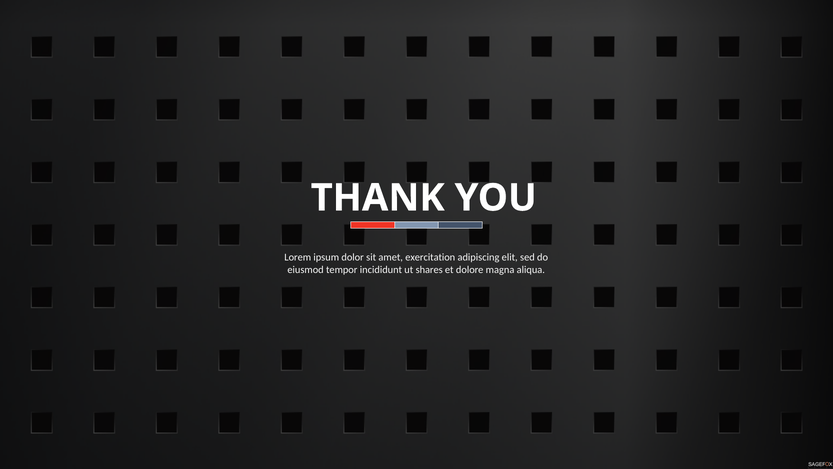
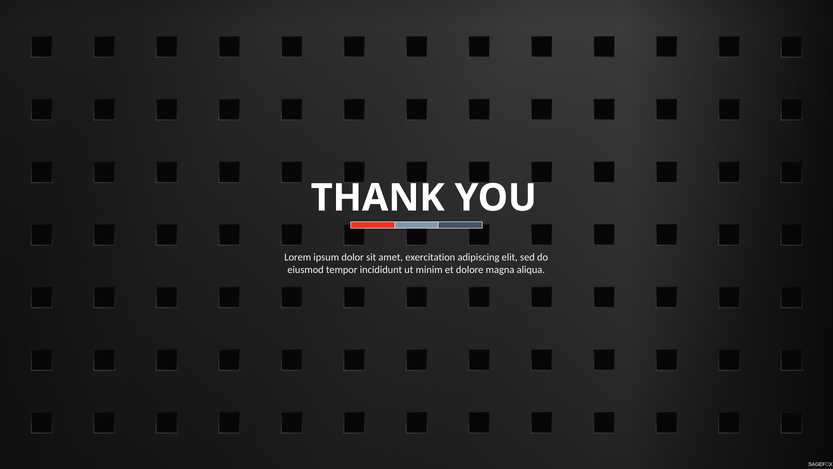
shares: shares -> minim (429, 270)
